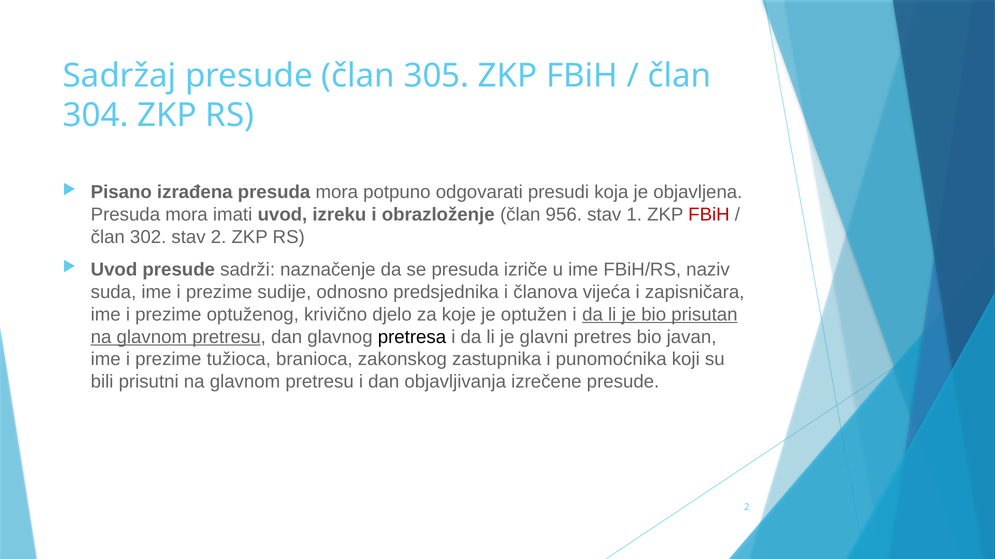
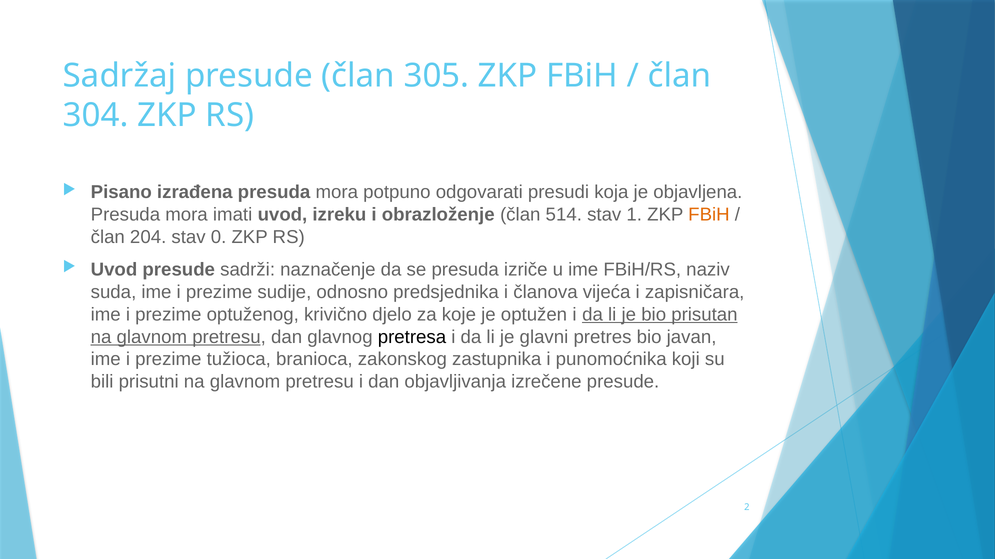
956: 956 -> 514 (564, 215)
FBiH colour: red -> orange (709, 215)
302: 302 -> 204 (148, 237)
stav 2: 2 -> 0 (219, 237)
